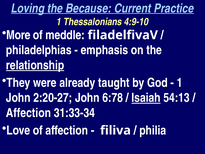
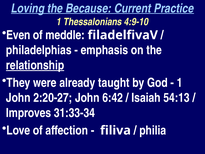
More: More -> Even (18, 35)
6:78: 6:78 -> 6:42 (113, 98)
Isaiah underline: present -> none (146, 98)
Affection: Affection -> Improves (29, 113)
